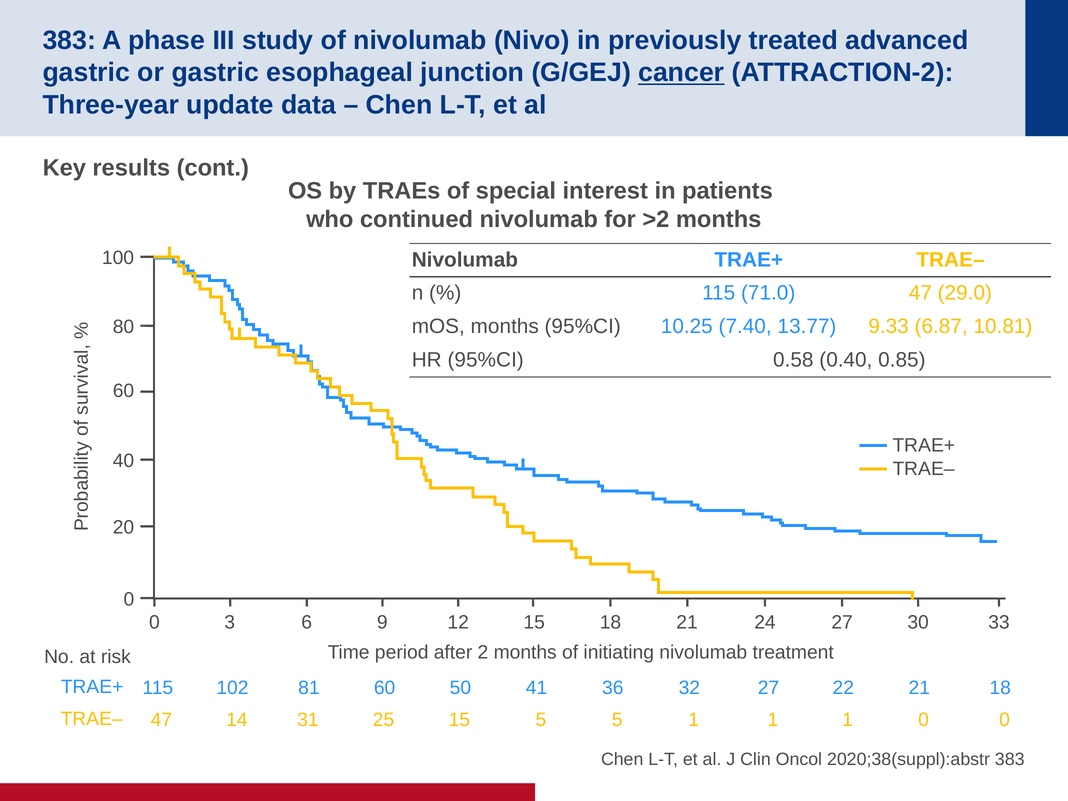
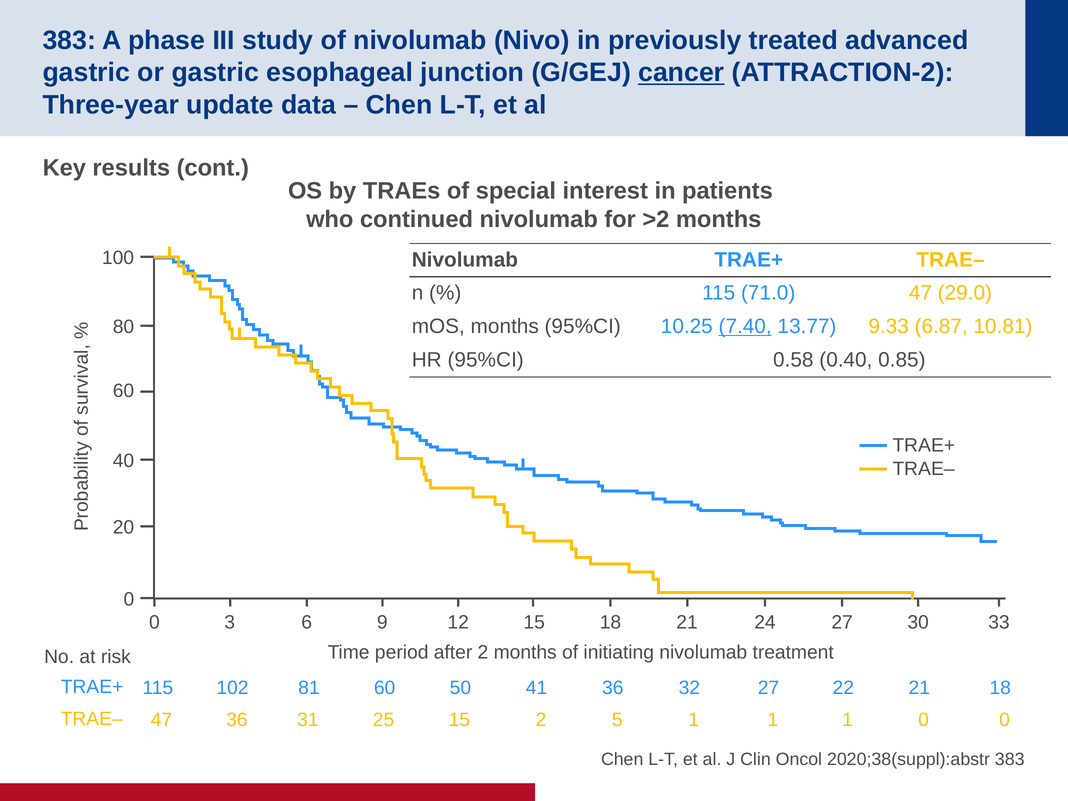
7.40 underline: none -> present (745, 326)
47 14: 14 -> 36 (237, 720)
15 5: 5 -> 2 (541, 720)
